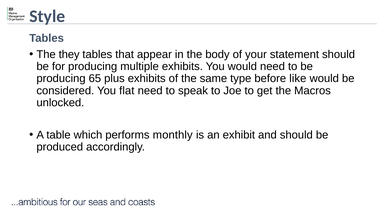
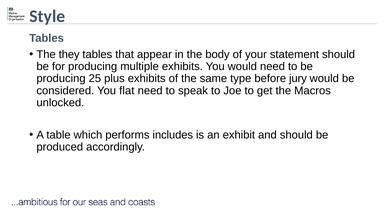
65: 65 -> 25 (95, 79)
like: like -> jury (298, 79)
monthly: monthly -> includes (173, 135)
